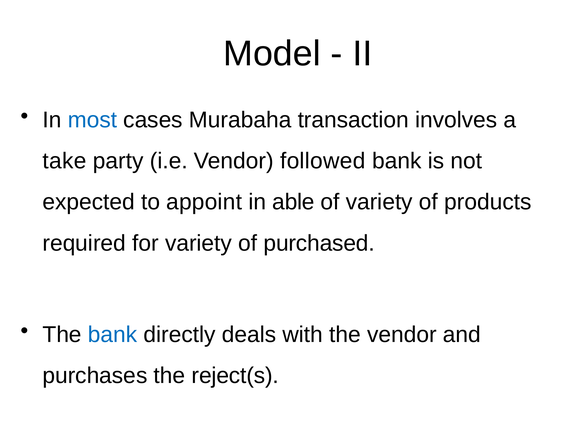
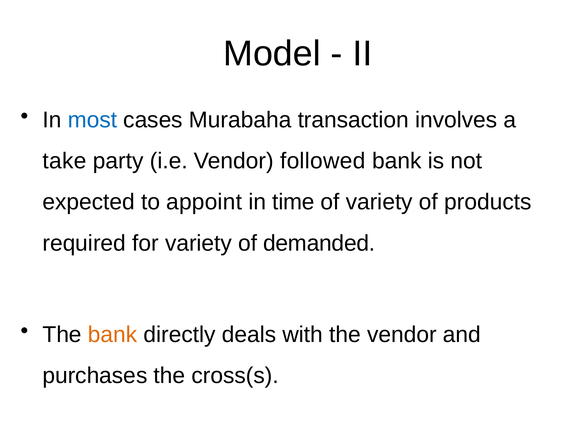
able: able -> time (293, 202)
purchased: purchased -> demanded (319, 243)
bank colour: blue -> orange (113, 334)
reject(s: reject(s -> cross(s (235, 375)
